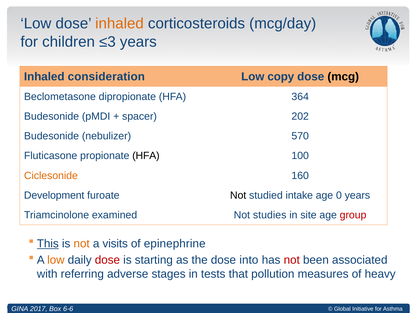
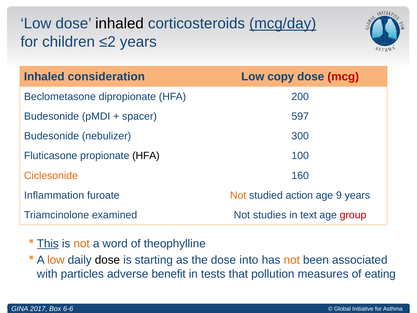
inhaled colour: orange -> black (119, 24)
mcg/day underline: none -> present (283, 24)
≤3: ≤3 -> ≤2 (107, 42)
mcg colour: black -> red (343, 77)
364: 364 -> 200 (300, 97)
202: 202 -> 597 (300, 116)
570: 570 -> 300 (300, 136)
Development: Development -> Inflammation (54, 195)
Not colour: black -> orange (238, 195)
intake: intake -> action (299, 195)
0: 0 -> 9 (339, 195)
site: site -> text (309, 215)
visits: visits -> word (115, 243)
epinephrine: epinephrine -> theophylline (175, 243)
dose colour: red -> black (107, 260)
not colour: red -> orange (292, 260)
referring: referring -> particles (82, 274)
stages: stages -> benefit (169, 274)
heavy: heavy -> eating (380, 274)
